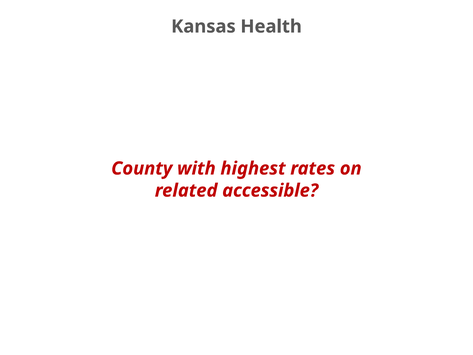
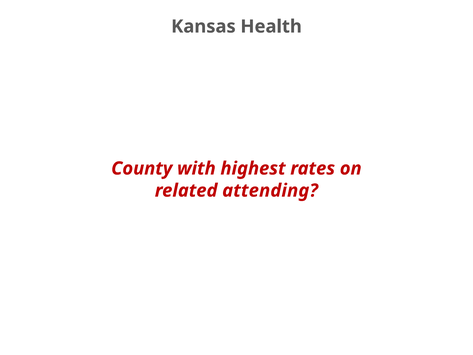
accessible: accessible -> attending (270, 190)
